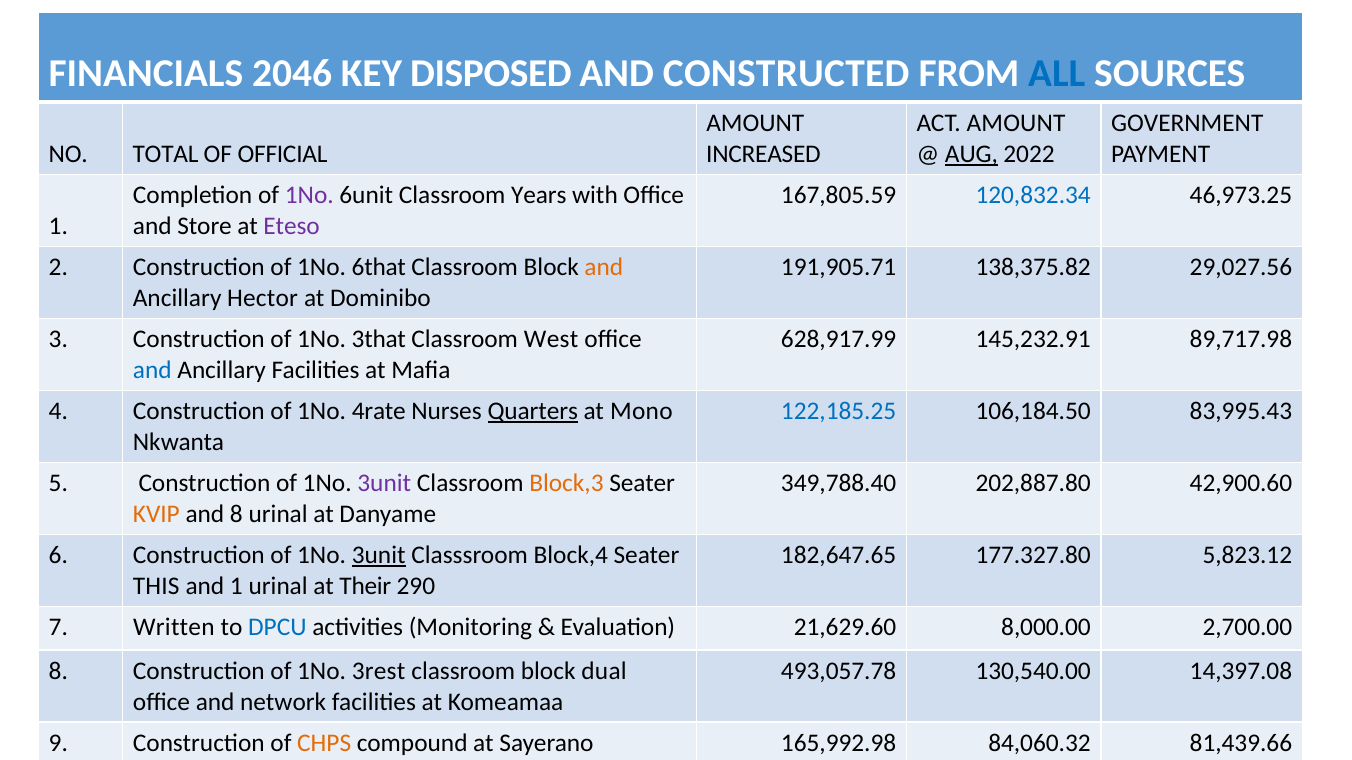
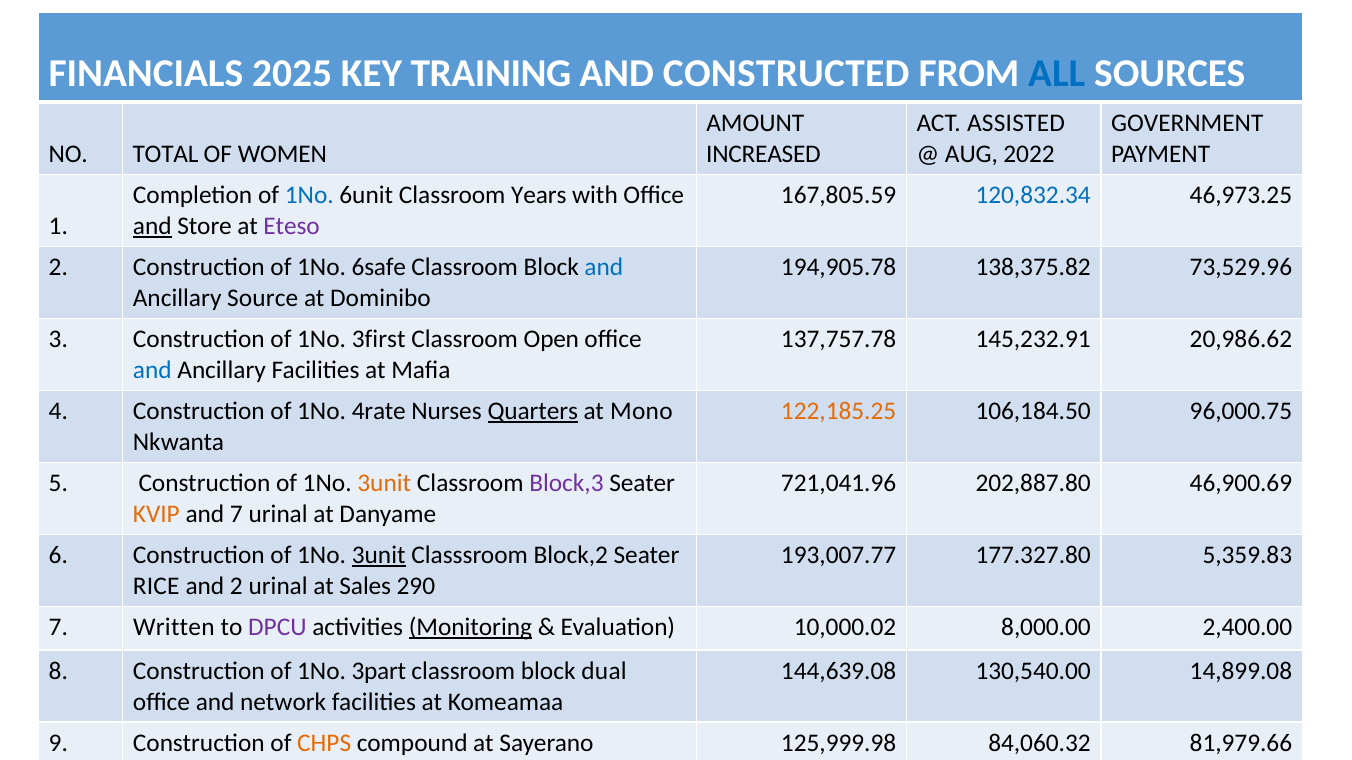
2046: 2046 -> 2025 (292, 73)
DISPOSED: DISPOSED -> TRAINING (491, 73)
ACT AMOUNT: AMOUNT -> ASSISTED (1016, 123)
OFFICIAL: OFFICIAL -> WOMEN (282, 154)
AUG underline: present -> none (971, 154)
1No colour: purple -> blue (309, 195)
and underline: none -> present (152, 226)
6that: 6that -> 6safe (379, 267)
and colour: orange -> blue (604, 267)
191,905.71: 191,905.71 -> 194,905.78 (839, 267)
29,027.56: 29,027.56 -> 73,529.96 (1241, 267)
Hector: Hector -> Source (263, 298)
3that: 3that -> 3first (379, 339)
West: West -> Open (551, 339)
628,917.99: 628,917.99 -> 137,757.78 (839, 339)
89,717.98: 89,717.98 -> 20,986.62 (1241, 339)
122,185.25 colour: blue -> orange (839, 411)
83,995.43: 83,995.43 -> 96,000.75 (1241, 411)
3unit colour: purple -> orange (384, 483)
Block,3 colour: orange -> purple (566, 483)
349,788.40: 349,788.40 -> 721,041.96 (839, 483)
42,900.60: 42,900.60 -> 46,900.69 (1241, 483)
and 8: 8 -> 7 (236, 514)
Block,4: Block,4 -> Block,2 (571, 555)
182,647.65: 182,647.65 -> 193,007.77 (839, 555)
5,823.12: 5,823.12 -> 5,359.83 (1247, 555)
THIS: THIS -> RICE (156, 586)
and 1: 1 -> 2 (236, 586)
Their: Their -> Sales (365, 586)
DPCU colour: blue -> purple (277, 627)
Monitoring underline: none -> present (470, 627)
21,629.60: 21,629.60 -> 10,000.02 (845, 627)
2,700.00: 2,700.00 -> 2,400.00 (1247, 627)
3rest: 3rest -> 3part (379, 671)
493,057.78: 493,057.78 -> 144,639.08 (839, 671)
14,397.08: 14,397.08 -> 14,899.08 (1241, 671)
165,992.98: 165,992.98 -> 125,999.98 (839, 743)
81,439.66: 81,439.66 -> 81,979.66 (1241, 743)
